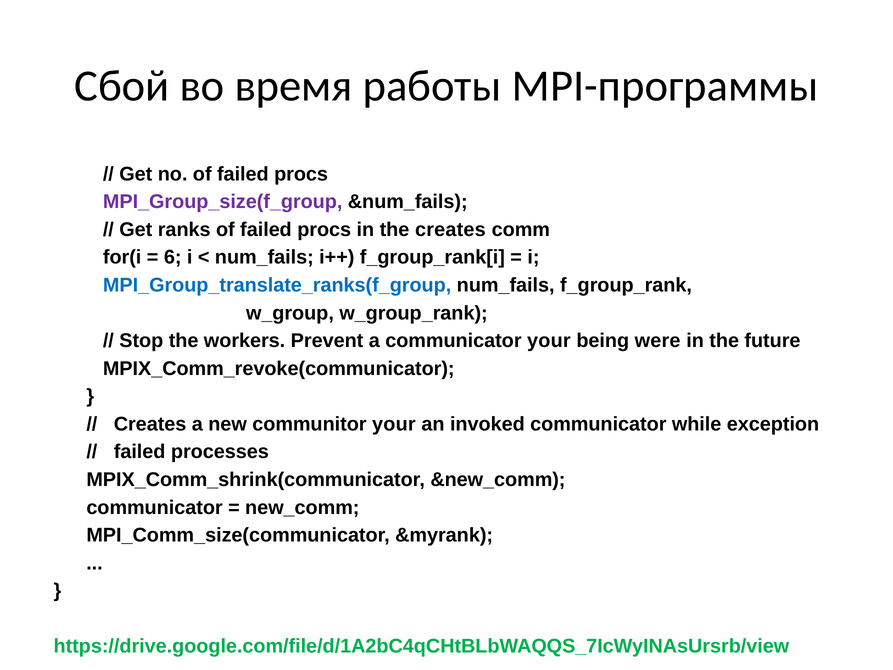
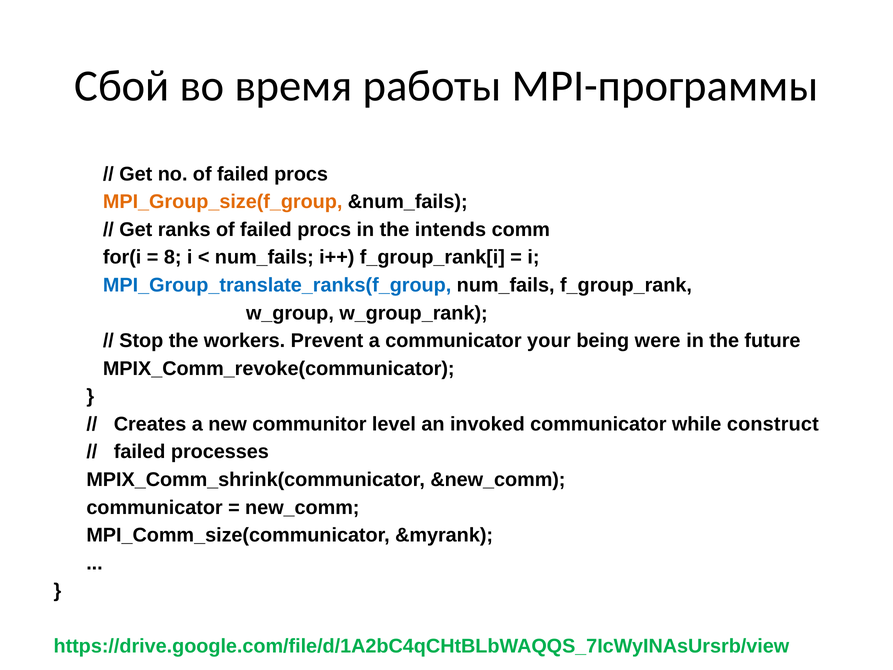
MPI_Group_size(f_group colour: purple -> orange (223, 202)
the creates: creates -> intends (450, 230)
6: 6 -> 8 (173, 257)
communitor your: your -> level (394, 424)
exception: exception -> construct (773, 424)
